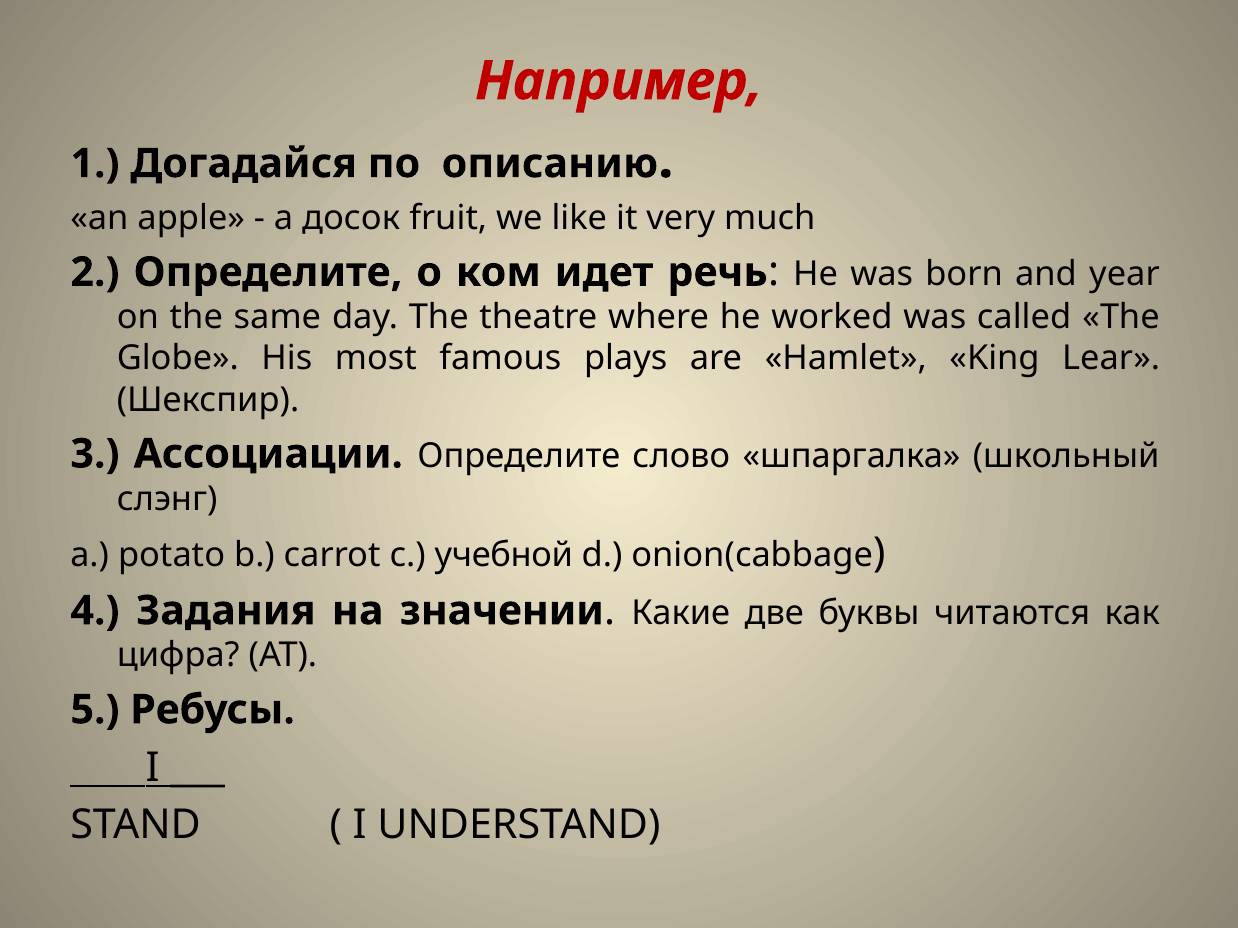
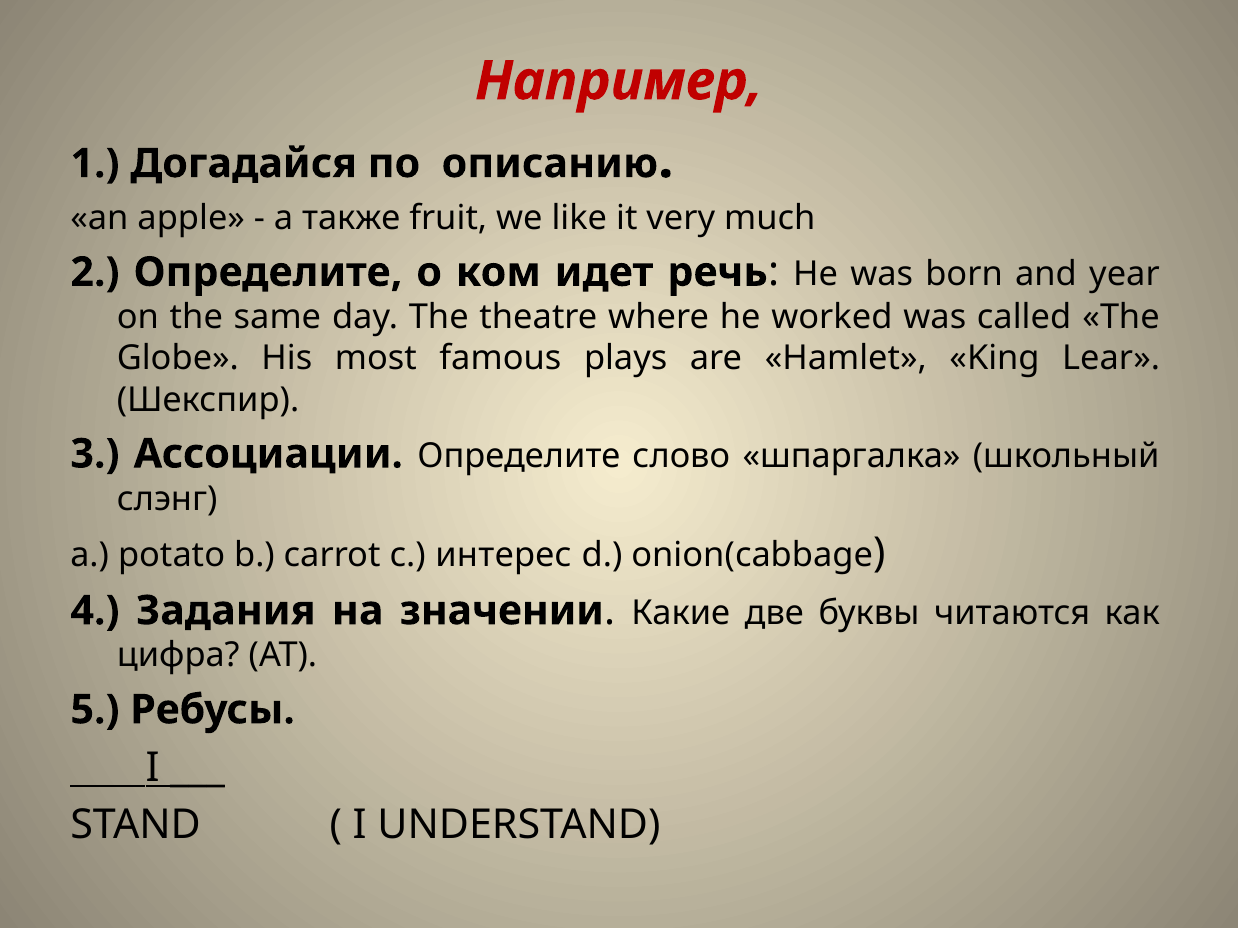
досок: досок -> также (351, 218)
учебной: учебной -> интерес (503, 556)
